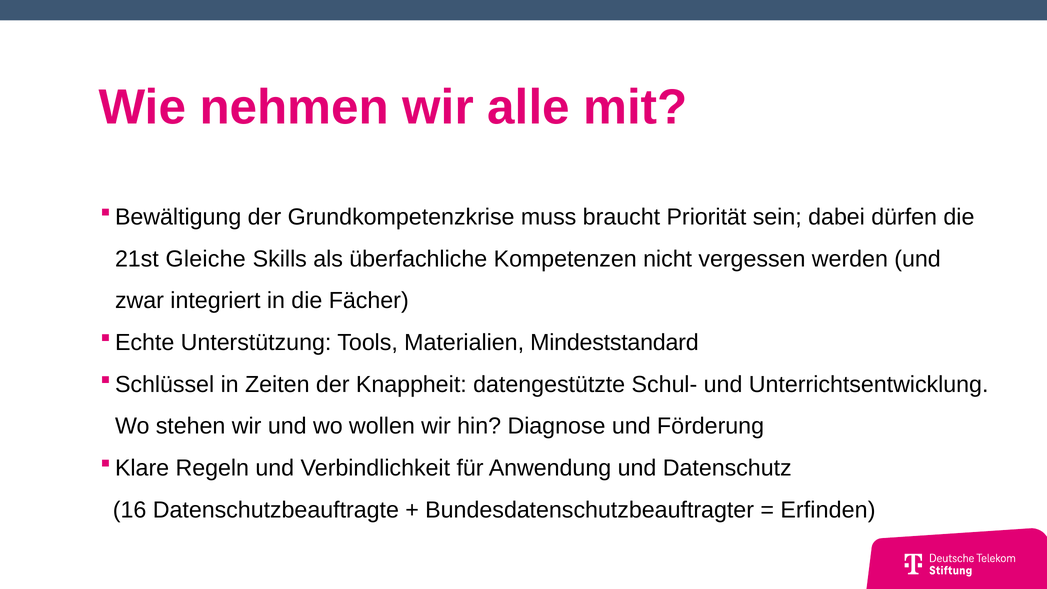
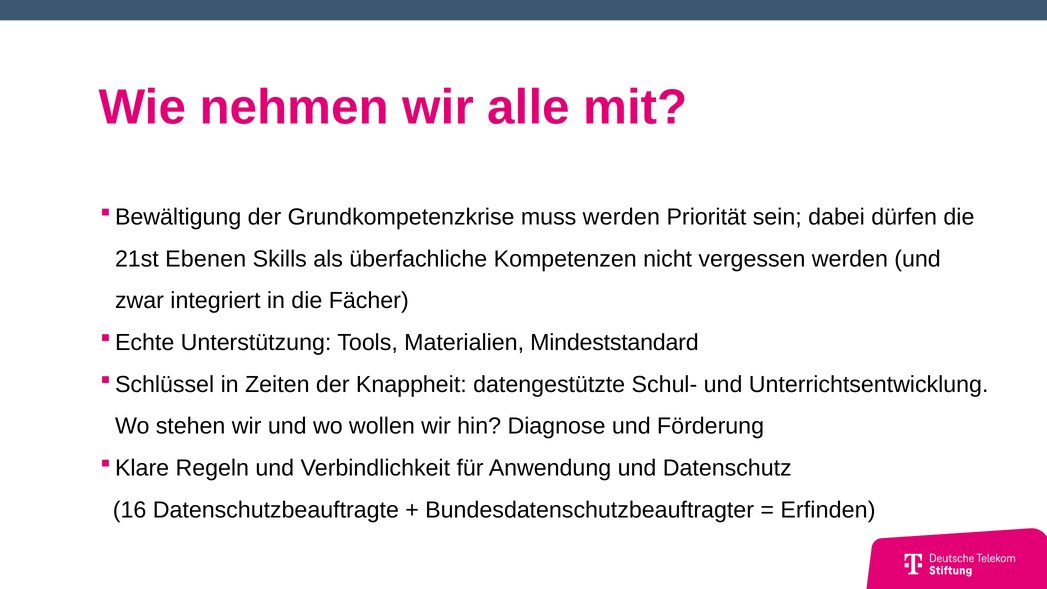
muss braucht: braucht -> werden (621, 217)
Gleiche: Gleiche -> Ebenen (206, 259)
